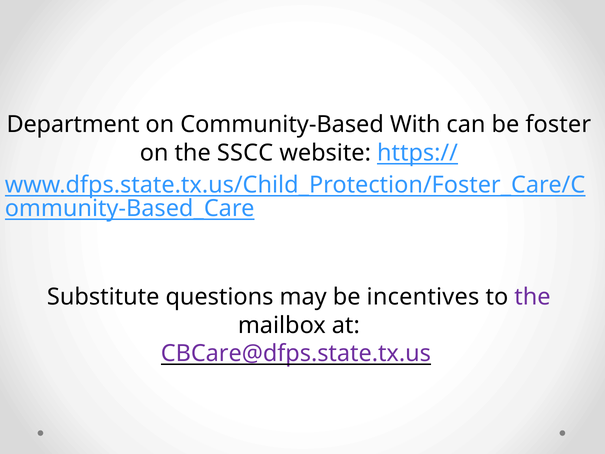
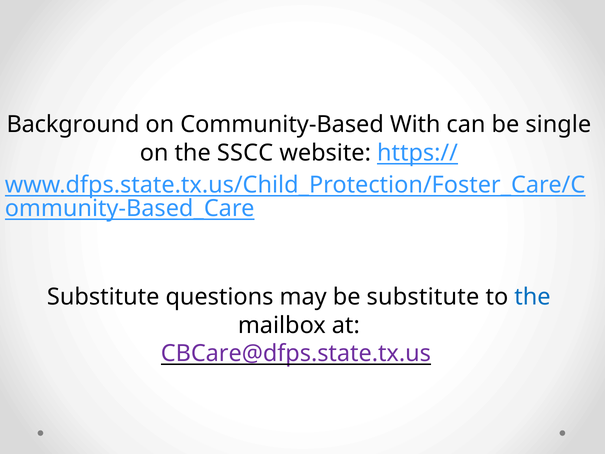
Department: Department -> Background (73, 125)
foster: foster -> single (558, 125)
be incentives: incentives -> substitute (423, 297)
the colour: purple -> blue (532, 297)
